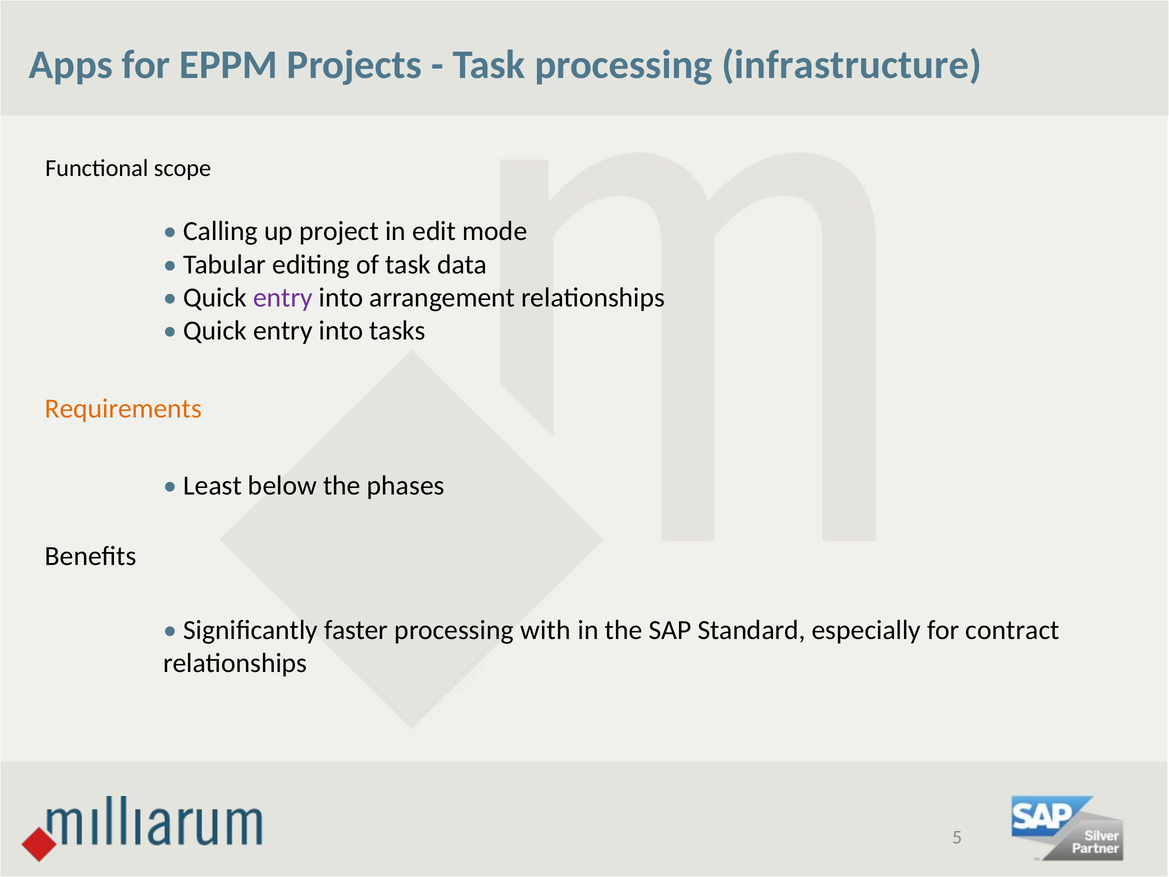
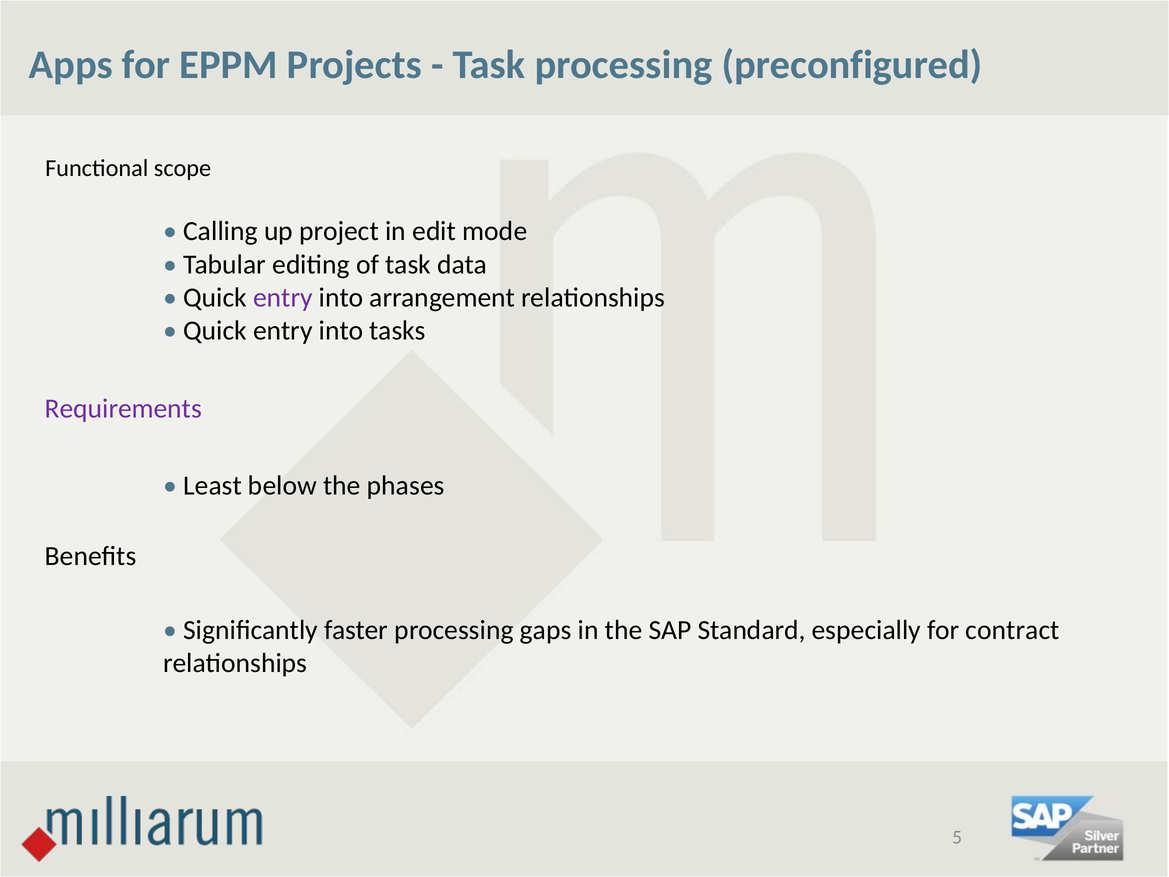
infrastructure: infrastructure -> preconfigured (852, 65)
Requirements colour: orange -> purple (123, 408)
with: with -> gaps (546, 630)
